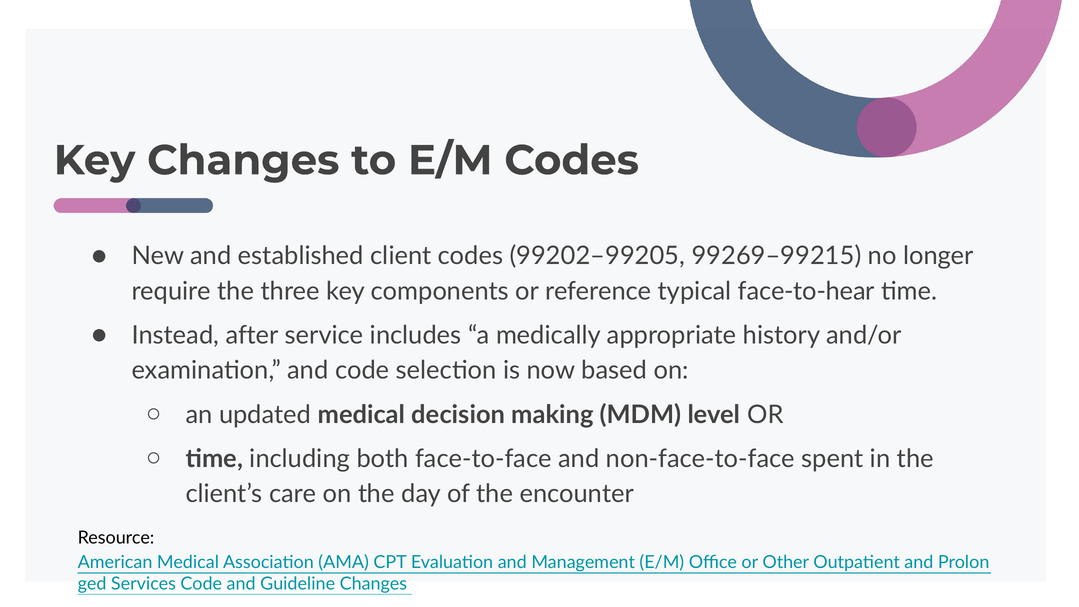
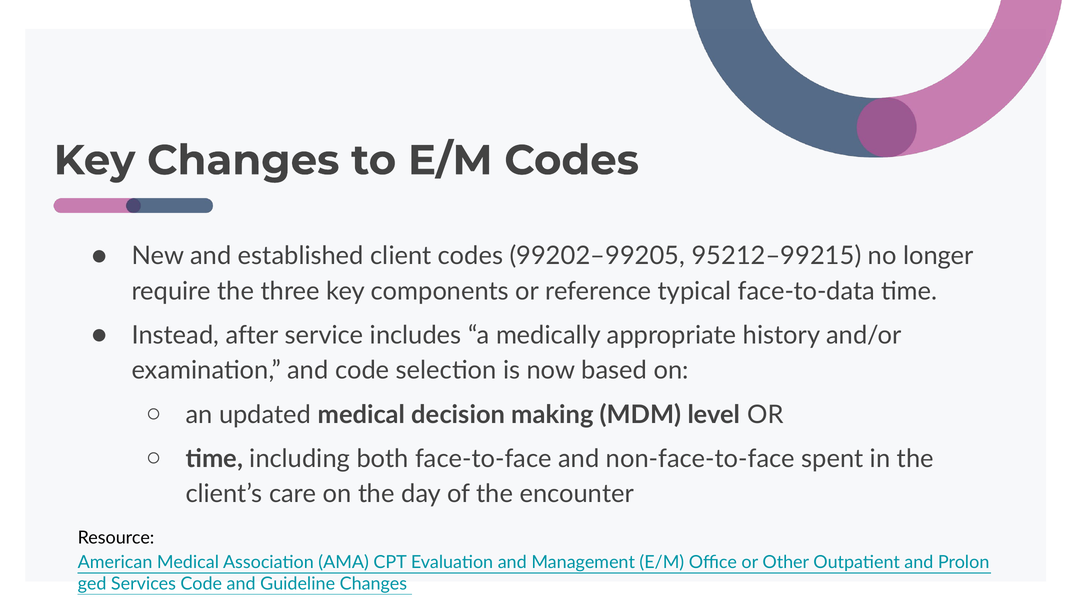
99269–99215: 99269–99215 -> 95212–99215 (776, 256)
face-to-hear: face-to-hear -> face-to-data (806, 291)
